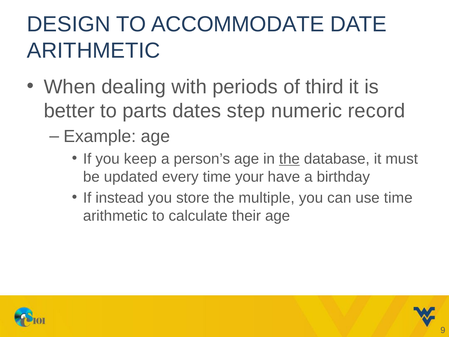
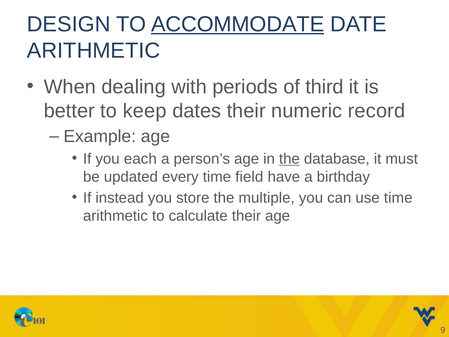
ACCOMMODATE underline: none -> present (238, 24)
parts: parts -> keep (145, 111)
dates step: step -> their (246, 111)
keep: keep -> each (140, 159)
your: your -> field (249, 177)
